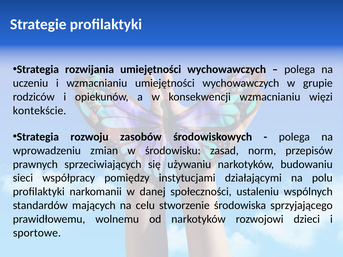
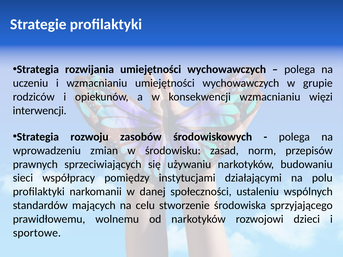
kontekście: kontekście -> interwencji (40, 111)
